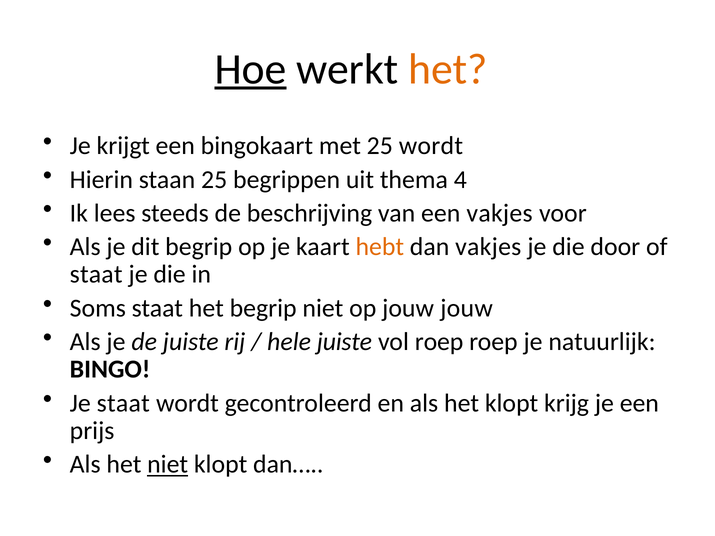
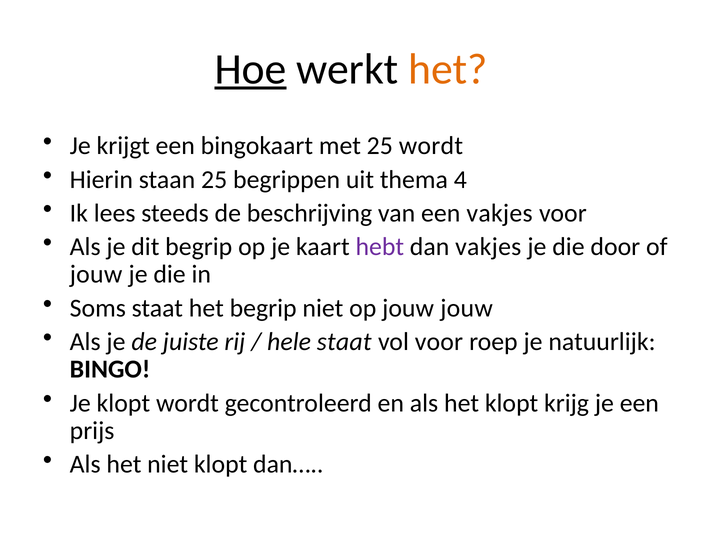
hebt colour: orange -> purple (380, 247)
staat: staat -> jouw (96, 275)
hele juiste: juiste -> staat (344, 342)
vol roep: roep -> voor (439, 342)
Je staat: staat -> klopt (123, 403)
niet underline: present -> none (168, 465)
